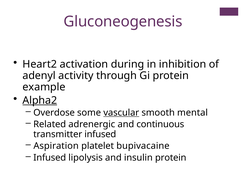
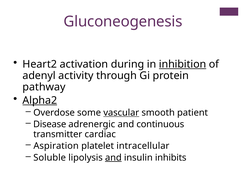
inhibition underline: none -> present (183, 64)
example: example -> pathway (44, 87)
mental: mental -> patient (193, 113)
Related: Related -> Disease (50, 125)
transmitter infused: infused -> cardiac (100, 135)
bupivacaine: bupivacaine -> intracellular (143, 146)
Infused: Infused -> Soluble (50, 158)
and underline: none -> present (113, 158)
insulin protein: protein -> inhibits (171, 158)
